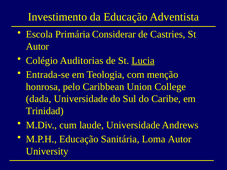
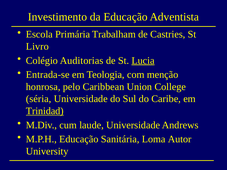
Considerar: Considerar -> Trabalham (114, 34)
Autor: Autor -> Livro (37, 46)
dada: dada -> séria (39, 99)
Trinidad underline: none -> present (45, 111)
